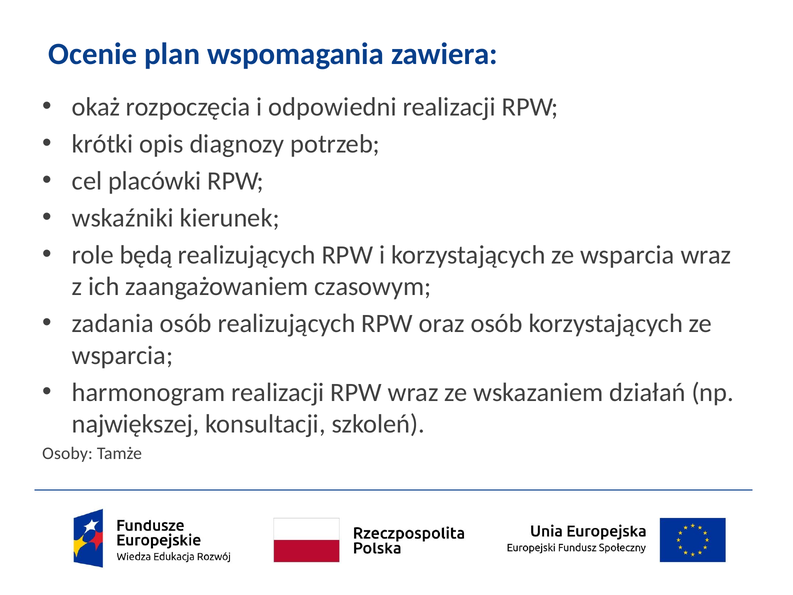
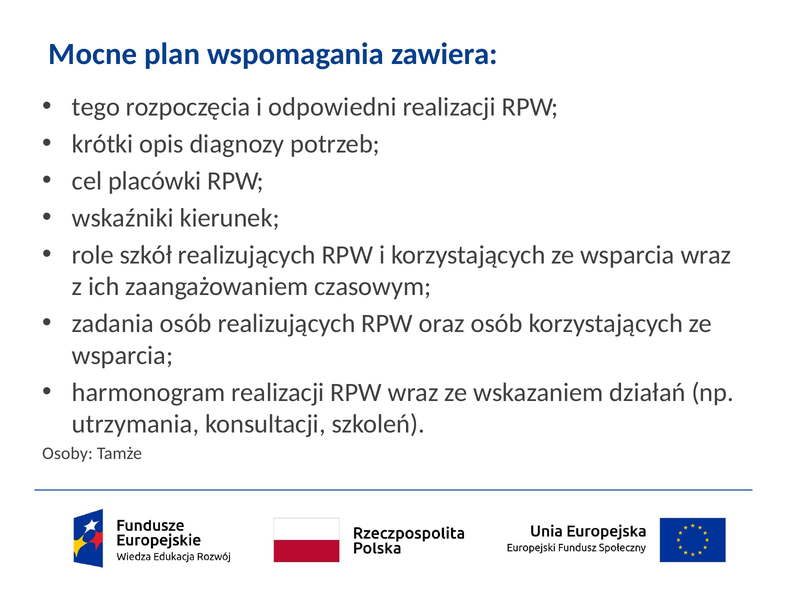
Ocenie: Ocenie -> Mocne (93, 54)
okaż: okaż -> tego (96, 107)
będą: będą -> szkół (146, 255)
największej: największej -> utrzymania (136, 424)
